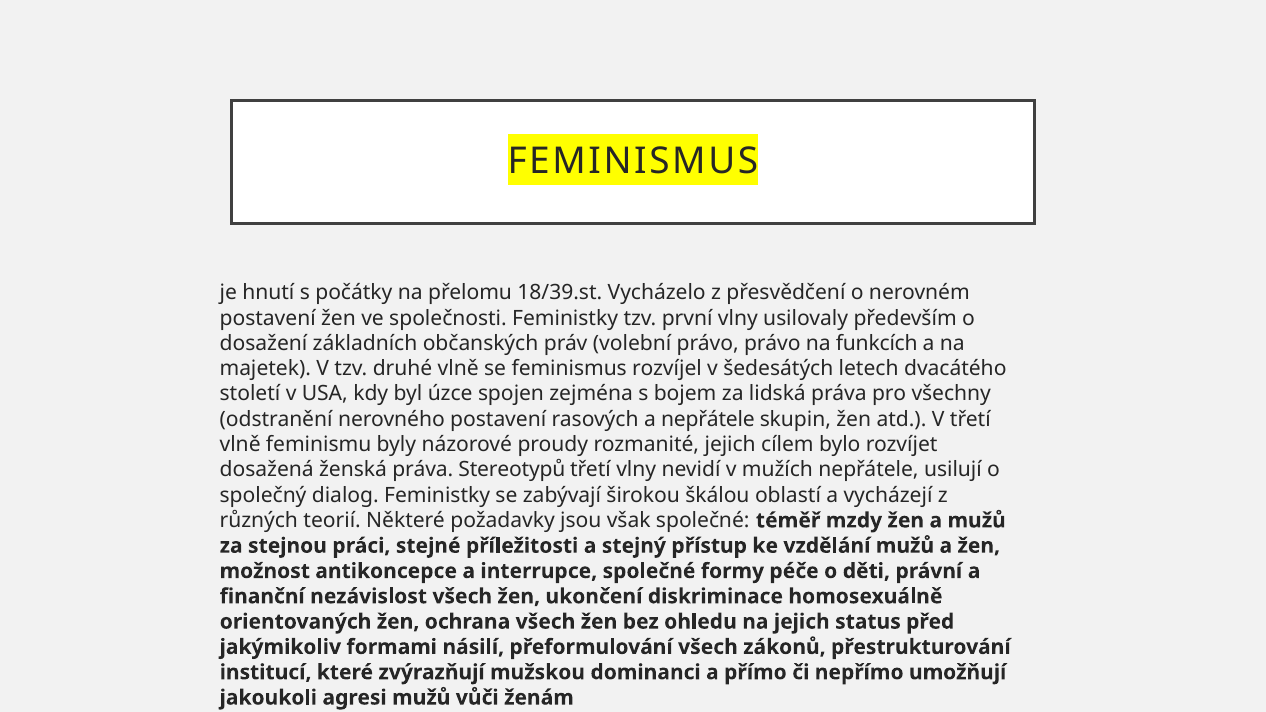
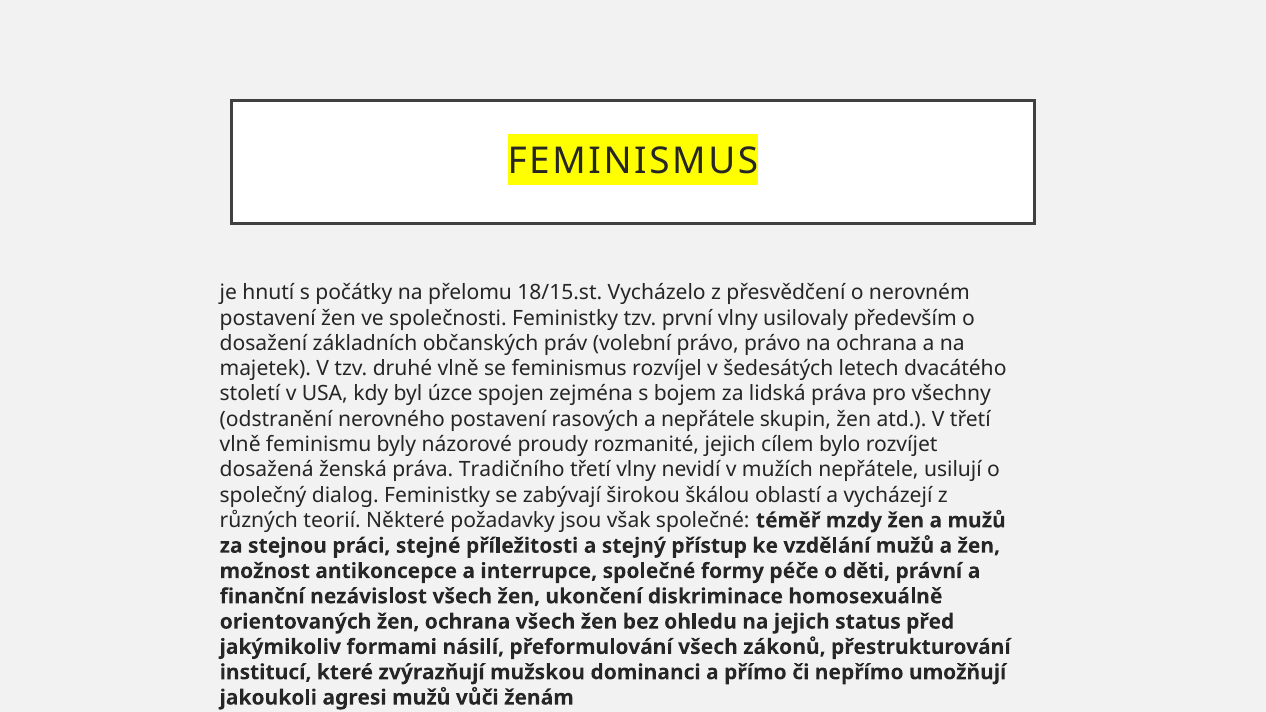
18/39.st: 18/39.st -> 18/15.st (560, 293)
na funkcích: funkcích -> ochrana (877, 343)
Stereotypů: Stereotypů -> Tradičního (512, 470)
